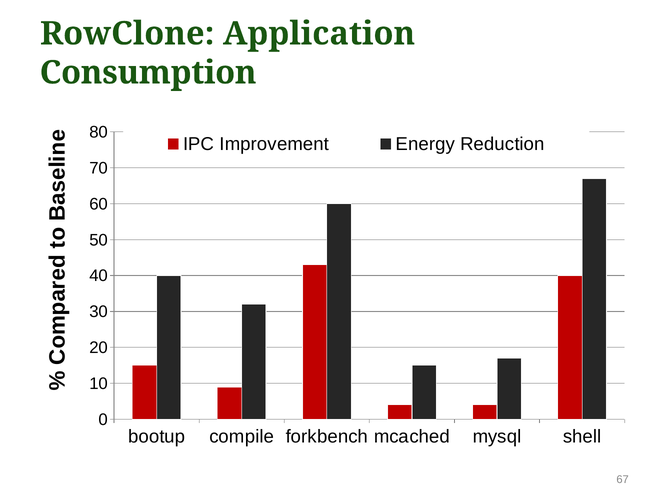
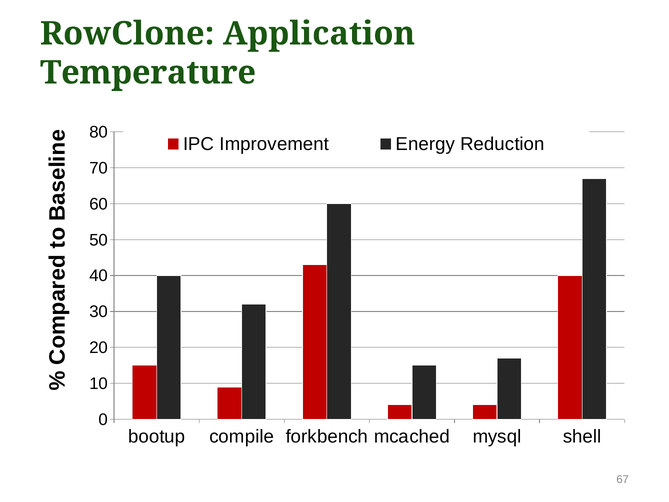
Consumption: Consumption -> Temperature (148, 73)
